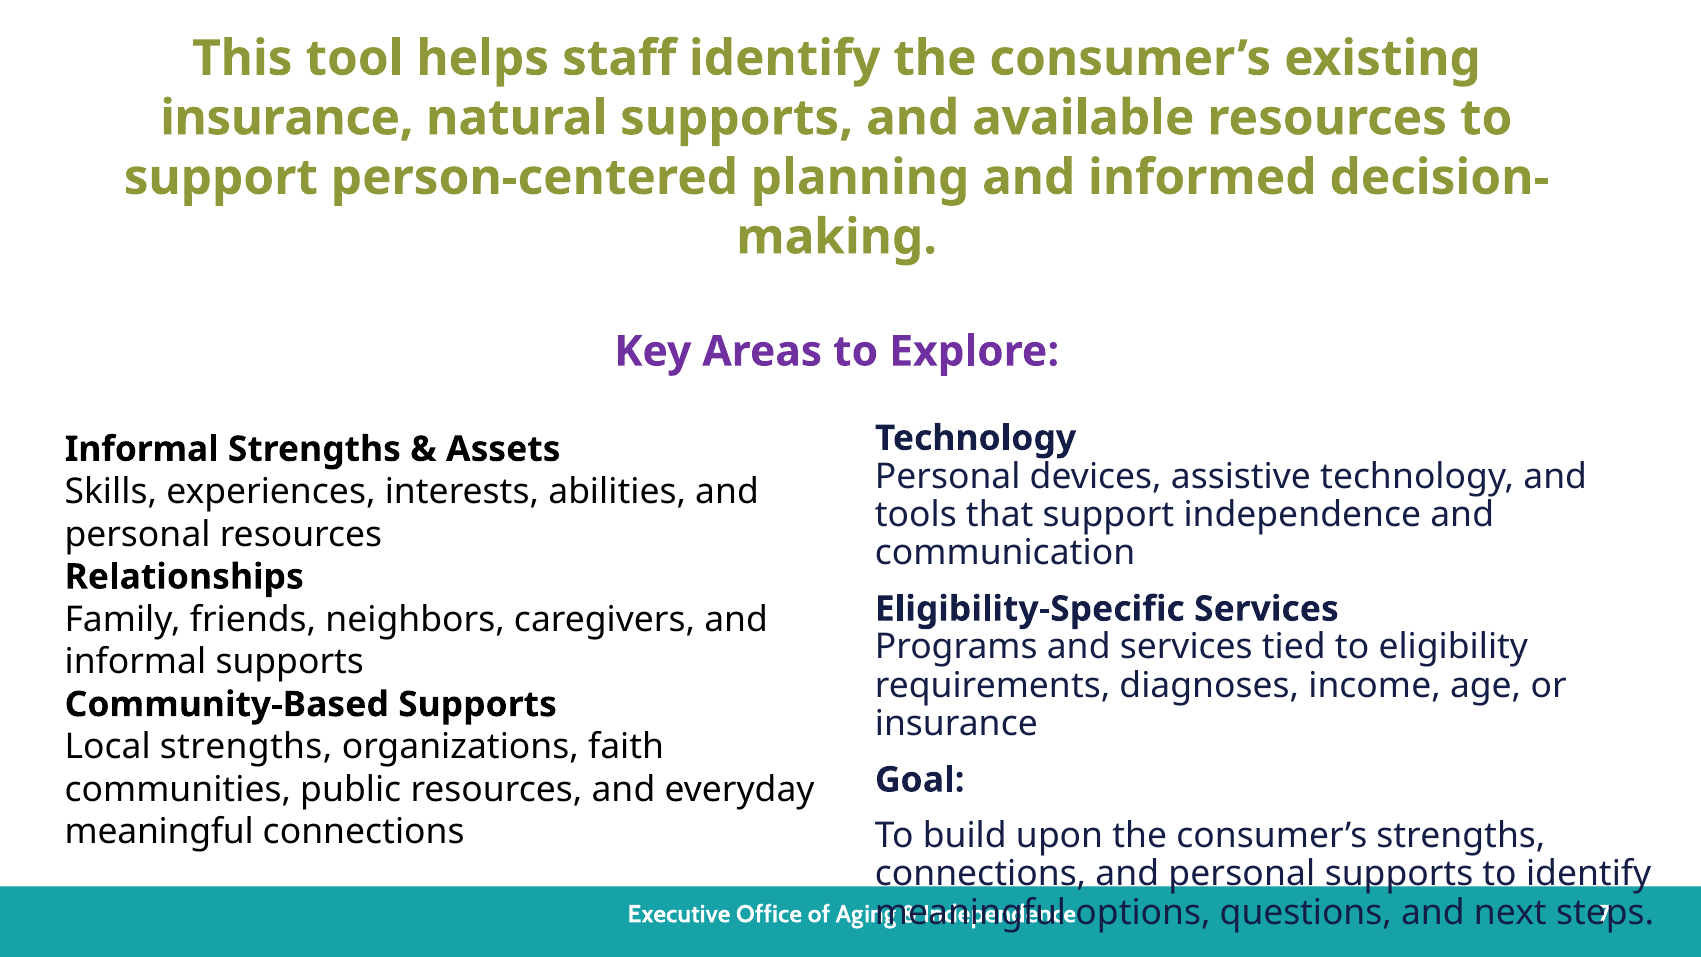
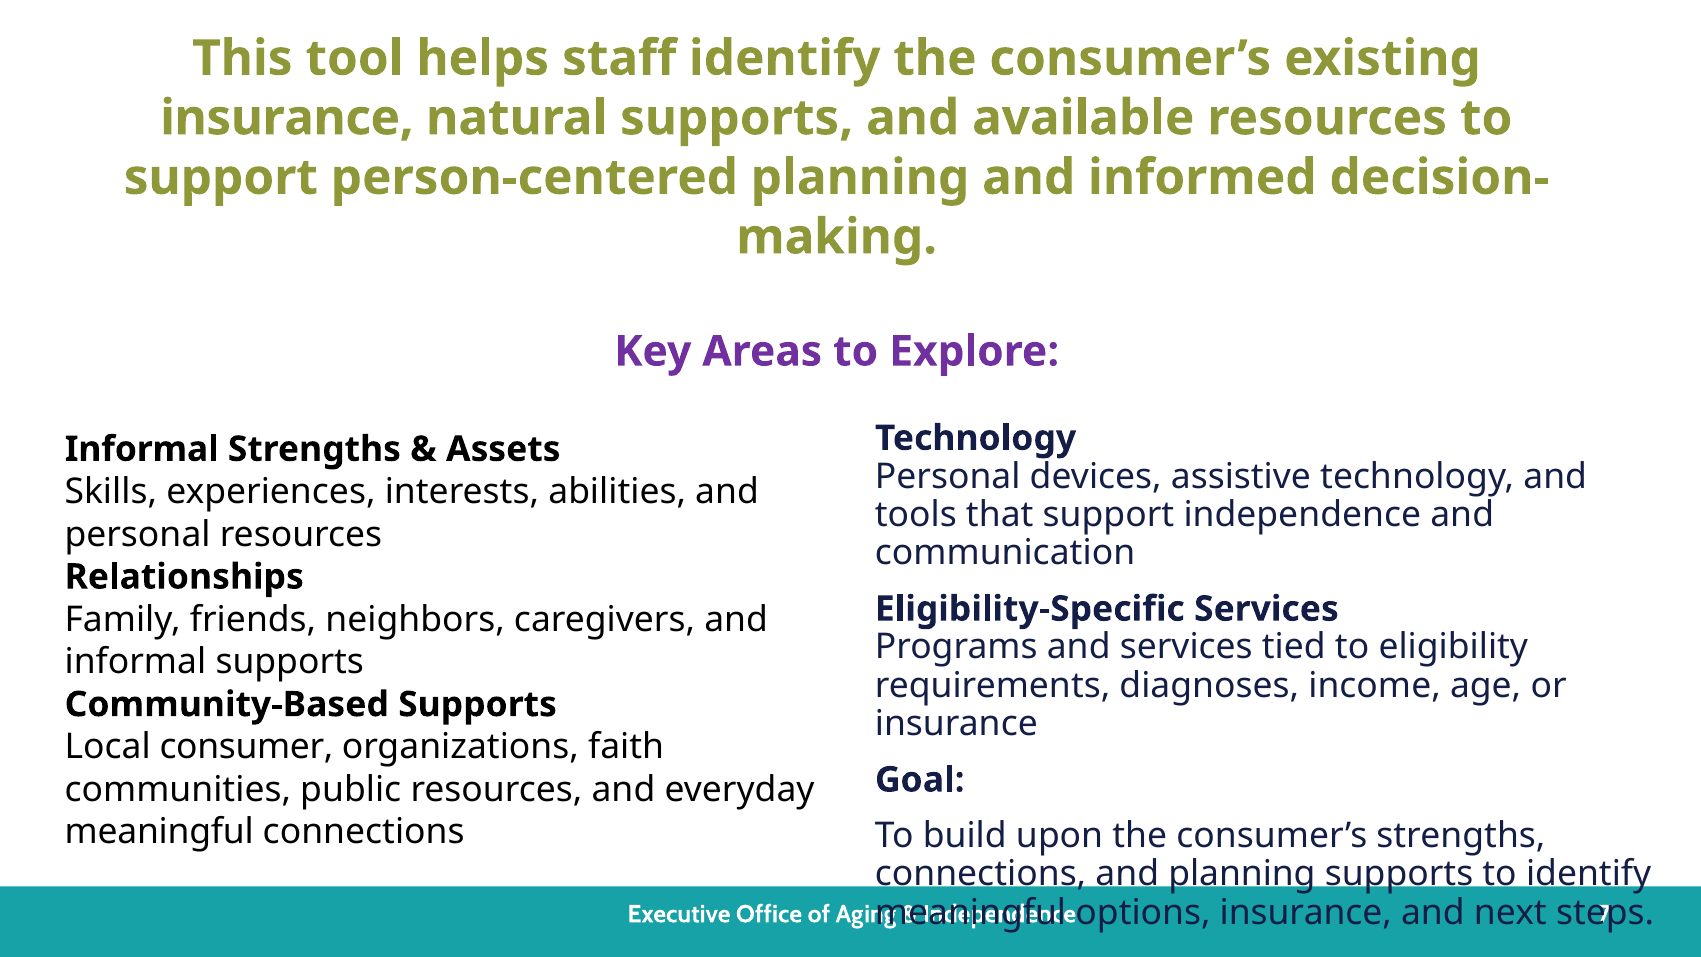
Local strengths: strengths -> consumer (246, 747)
connections and personal: personal -> planning (1242, 874)
options questions: questions -> insurance (1306, 912)
